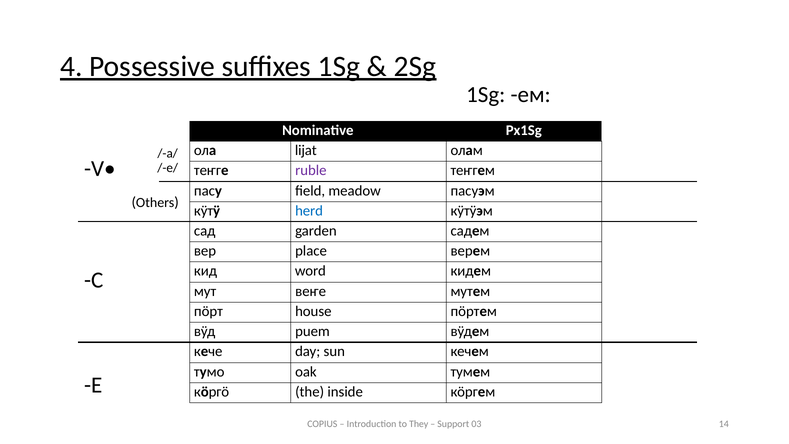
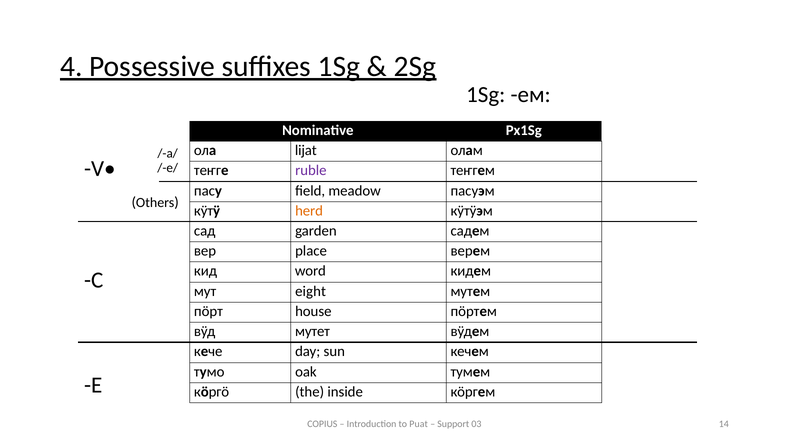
herd colour: blue -> orange (309, 211)
веҥе: веҥе -> eight (311, 291)
puem: puem -> мутет (313, 331)
They: They -> Puat (419, 424)
